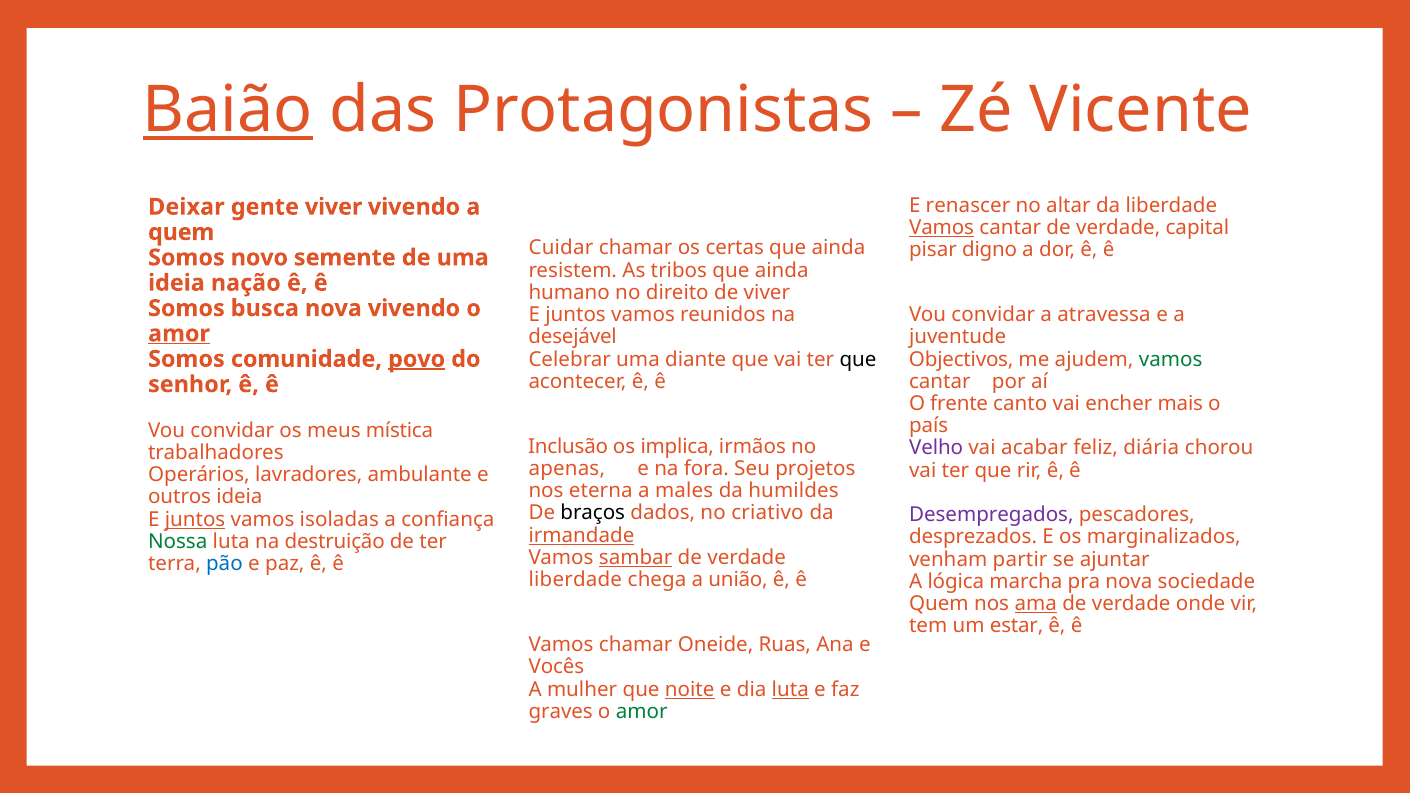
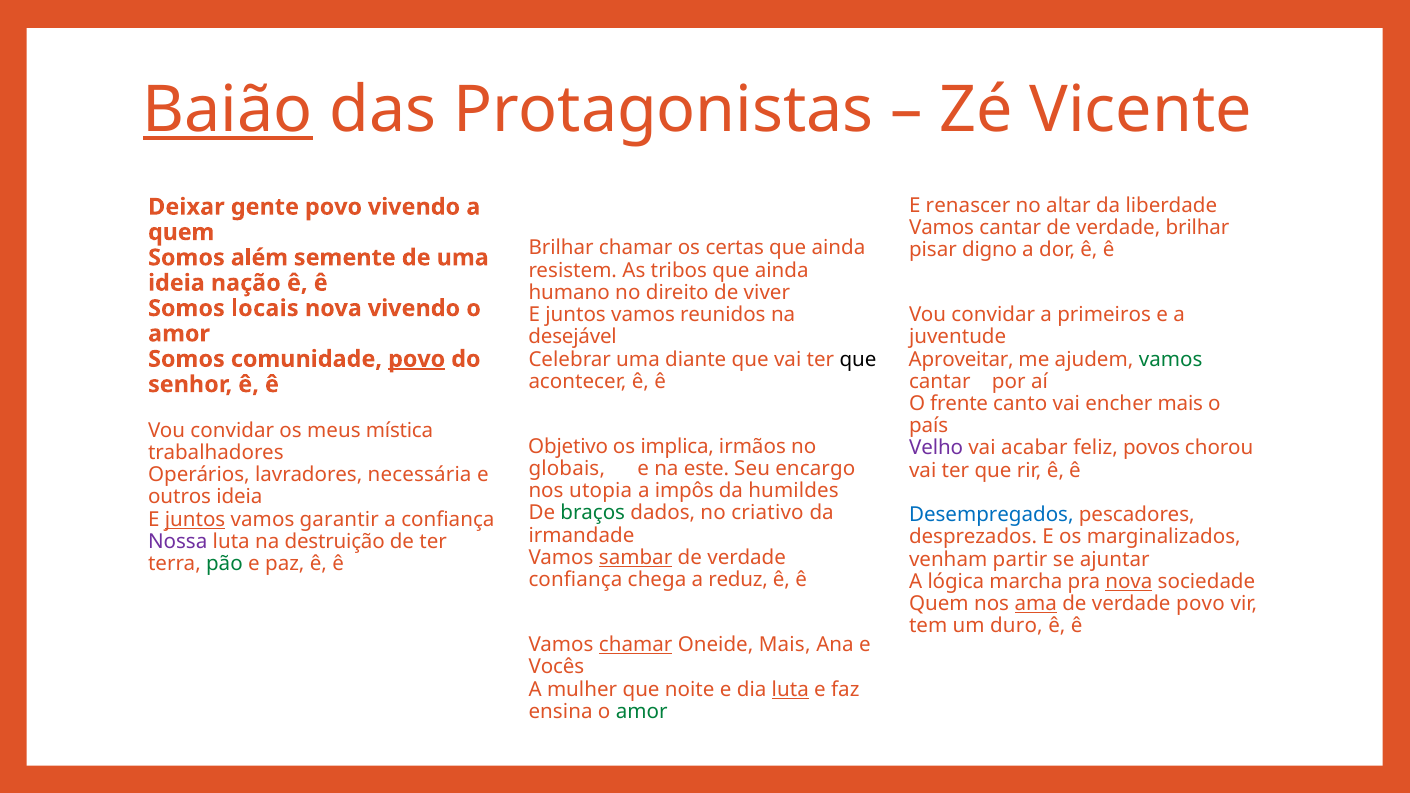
gente viver: viver -> povo (334, 207)
Vamos underline: present -> none (942, 228)
verdade capital: capital -> brilhar (1197, 228)
Cuidar: Cuidar -> Brilhar (561, 248)
novo: novo -> além (259, 258)
busca: busca -> locais (265, 308)
atravessa: atravessa -> primeiros (1104, 315)
amor underline: present -> none (179, 334)
Objectivos: Objectivos -> Aproveitar (961, 359)
Inclusão: Inclusão -> Objetivo (568, 447)
diária: diária -> povos (1152, 448)
apenas: apenas -> globais (567, 469)
fora: fora -> este (706, 469)
projetos: projetos -> encargo (815, 469)
ambulante: ambulante -> necessária (420, 475)
eterna: eterna -> utopia (601, 491)
males: males -> impôs (684, 491)
braços colour: black -> green (593, 513)
Desempregados colour: purple -> blue (991, 515)
isoladas: isoladas -> garantir (339, 519)
irmandade underline: present -> none (581, 535)
Nossa colour: green -> purple (178, 542)
pão colour: blue -> green (224, 564)
liberdade: liberdade -> confiança (575, 580)
união: união -> reduz (738, 580)
nova underline: none -> present (1129, 582)
verdade onde: onde -> povo (1201, 604)
estar: estar -> duro (1016, 626)
chamar underline: none -> present (636, 645)
Oneide Ruas: Ruas -> Mais (785, 645)
noite underline: present -> none (690, 689)
graves: graves -> ensina (561, 712)
